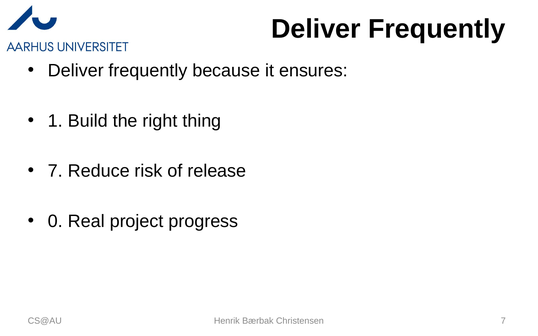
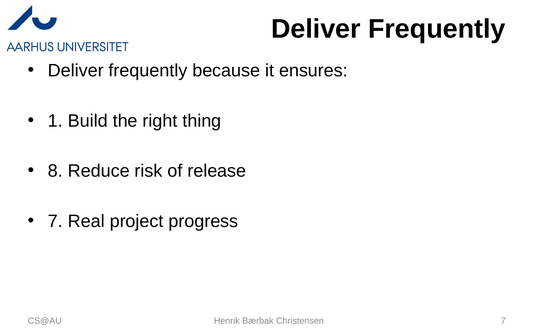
7: 7 -> 8 (55, 171)
0: 0 -> 7 (55, 221)
